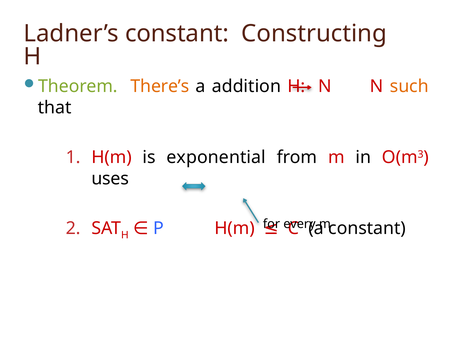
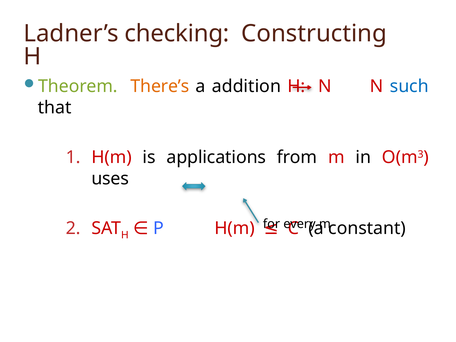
Ladner’s constant: constant -> checking (177, 34)
such colour: orange -> blue (409, 86)
exponential: exponential -> applications (216, 157)
